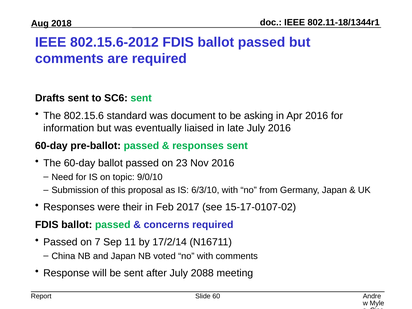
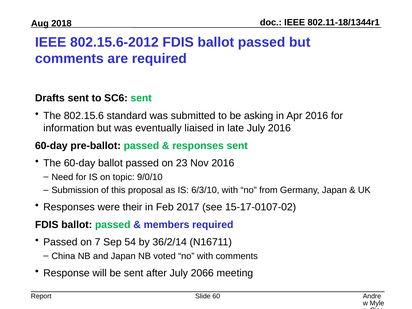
document: document -> submitted (193, 116)
concerns: concerns -> members (167, 225)
11: 11 -> 54 (130, 242)
17/2/14: 17/2/14 -> 36/2/14 (170, 242)
2088: 2088 -> 2066 (202, 273)
